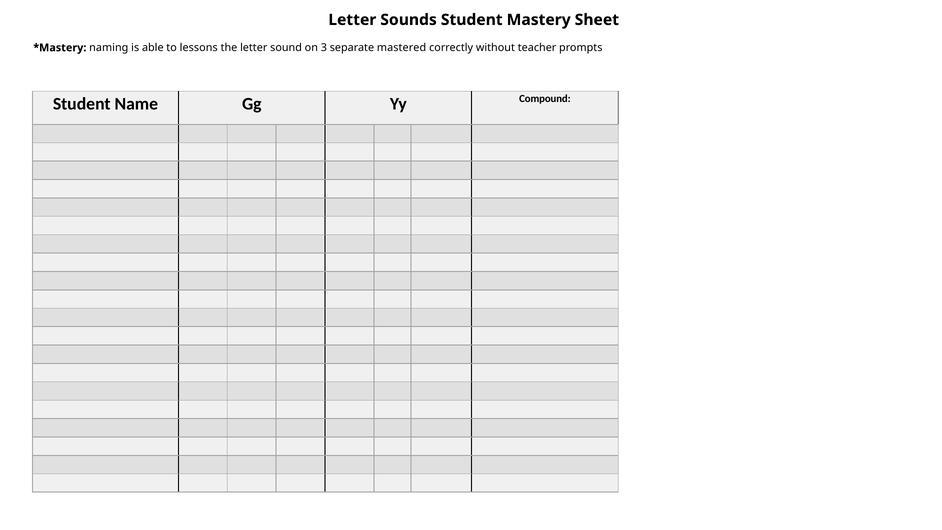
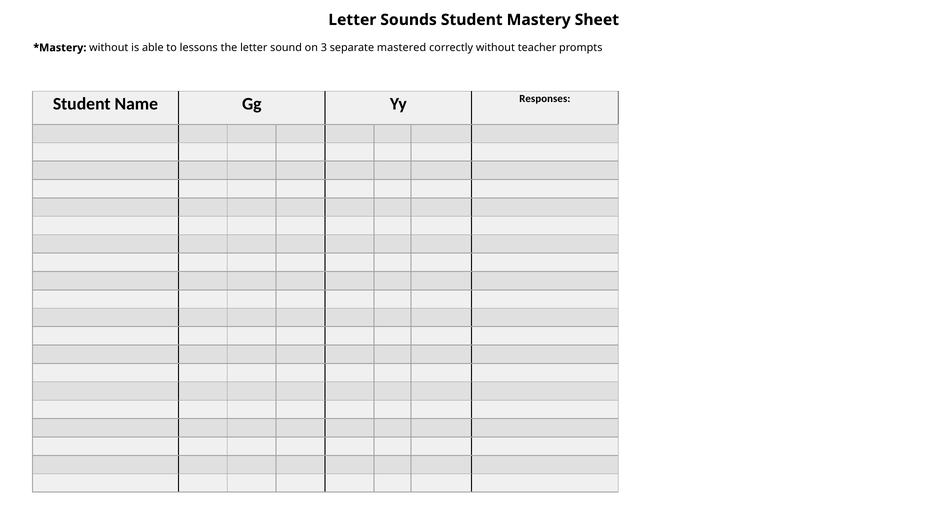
naming: naming -> without (109, 48)
Compound: Compound -> Responses (545, 99)
